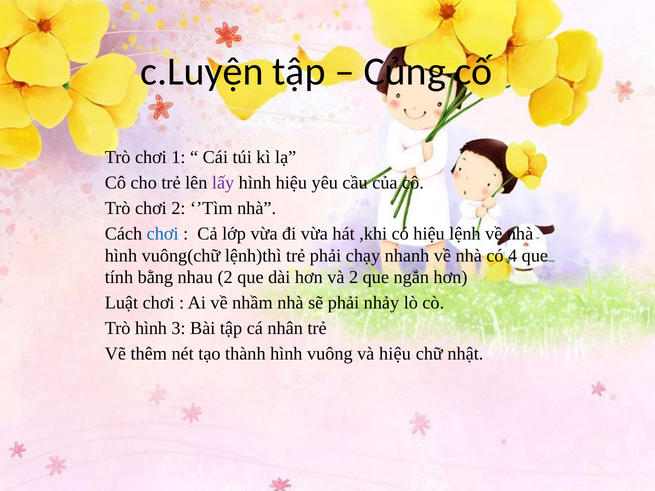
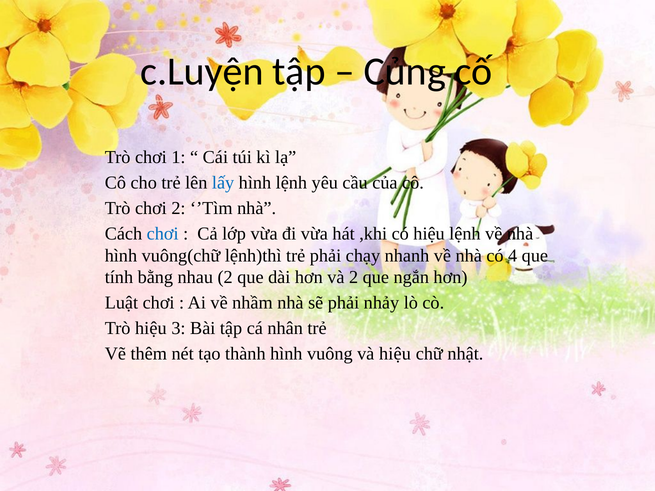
lấy colour: purple -> blue (223, 183)
hình hiệu: hiệu -> lệnh (291, 183)
Trò hình: hình -> hiệu (151, 328)
